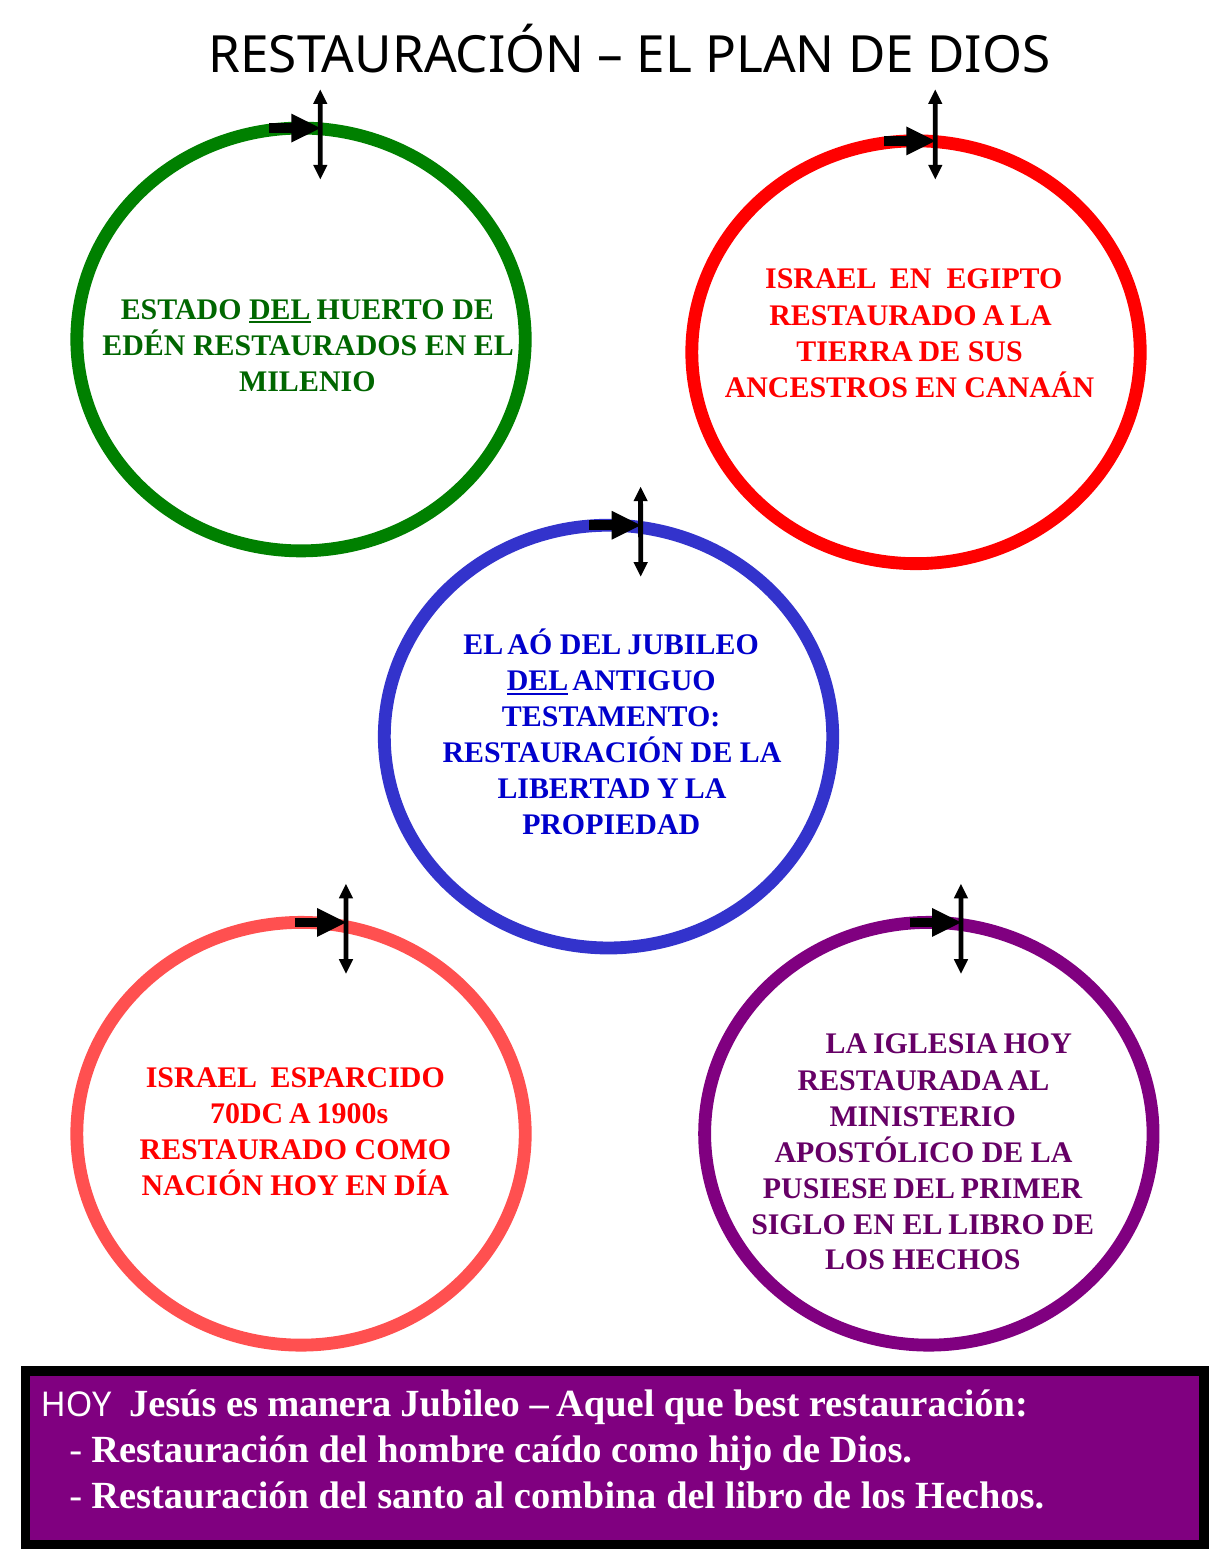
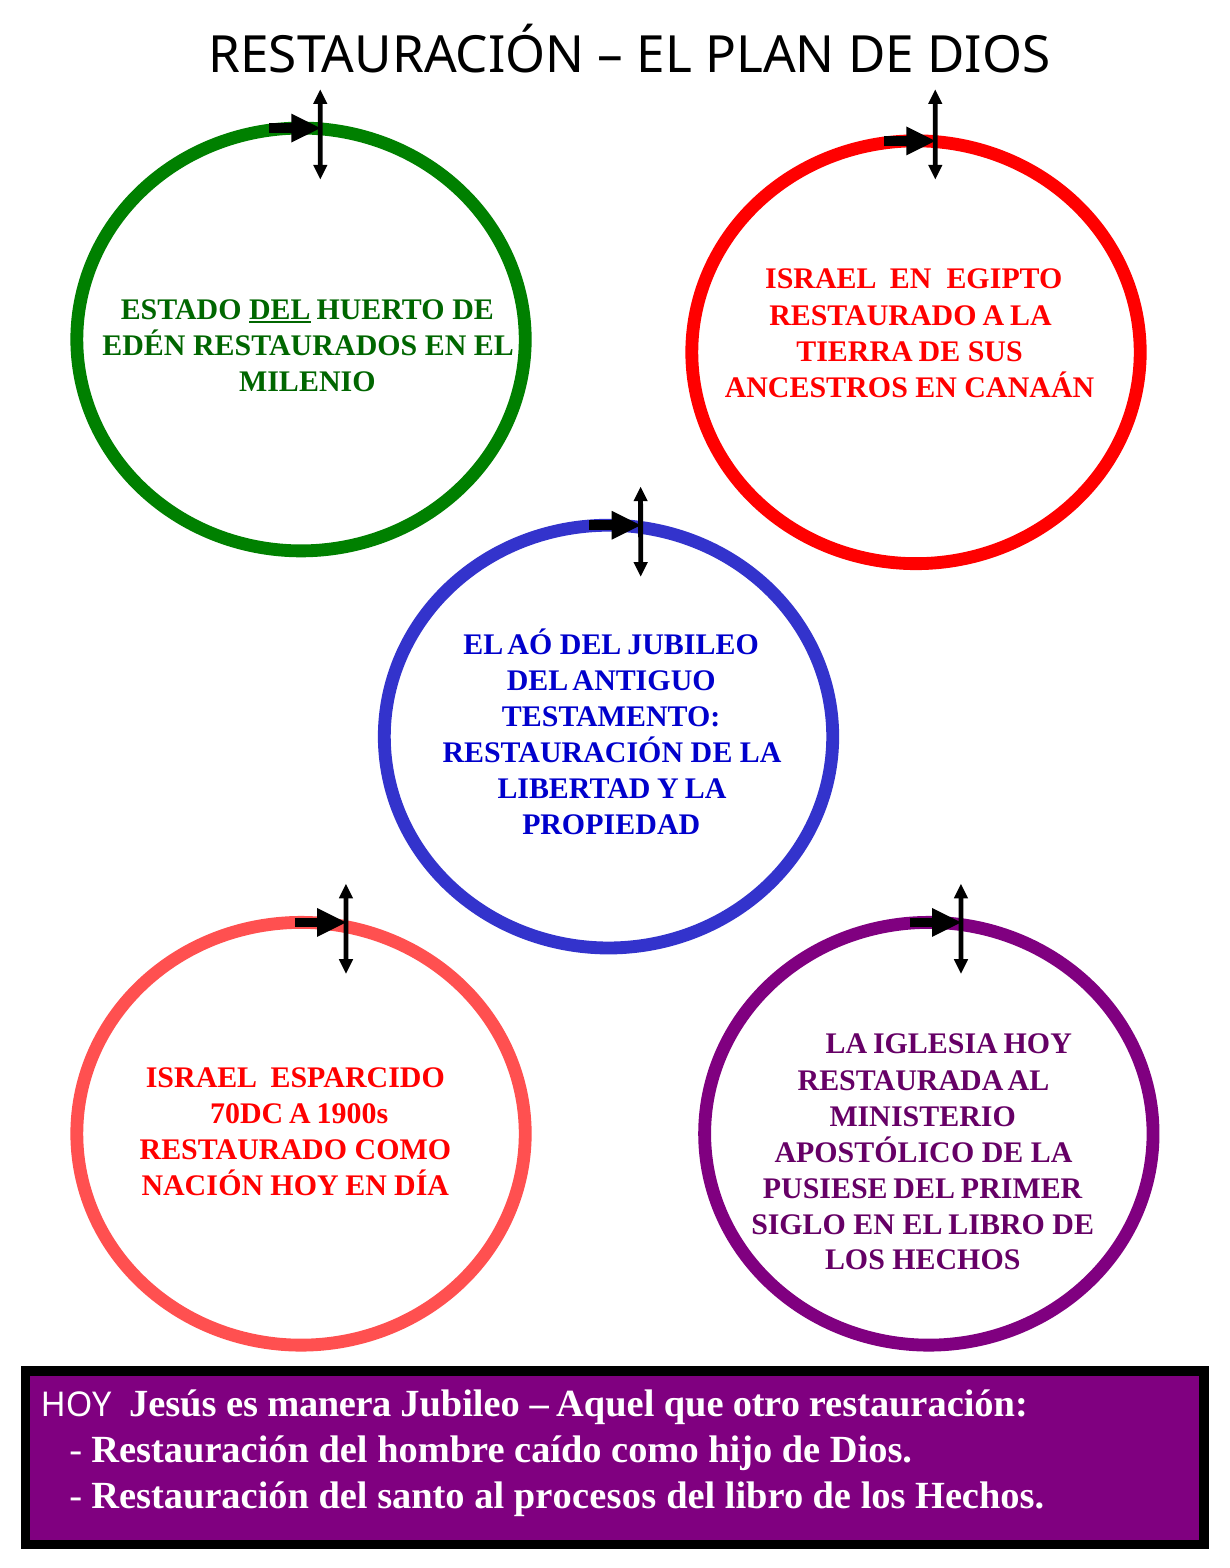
DEL underline: present -> none (538, 681)
best: best -> otro (767, 1404)
combina: combina -> procesos (585, 1496)
